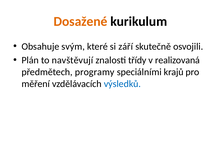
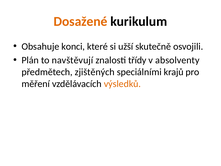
svým: svým -> konci (73, 46)
září: září -> užší (126, 46)
realizovaná: realizovaná -> absolventy (177, 60)
programy: programy -> zjištěných (95, 72)
výsledků colour: blue -> orange (122, 84)
